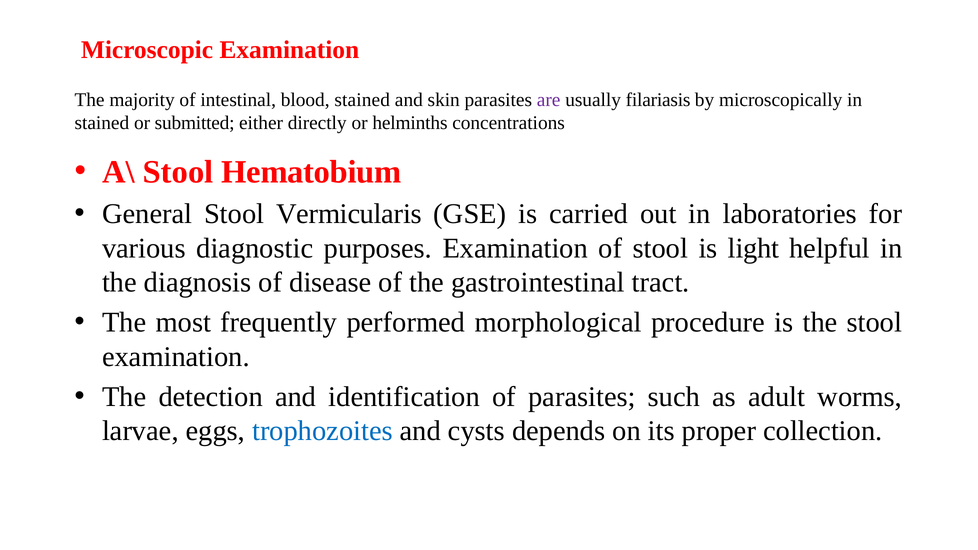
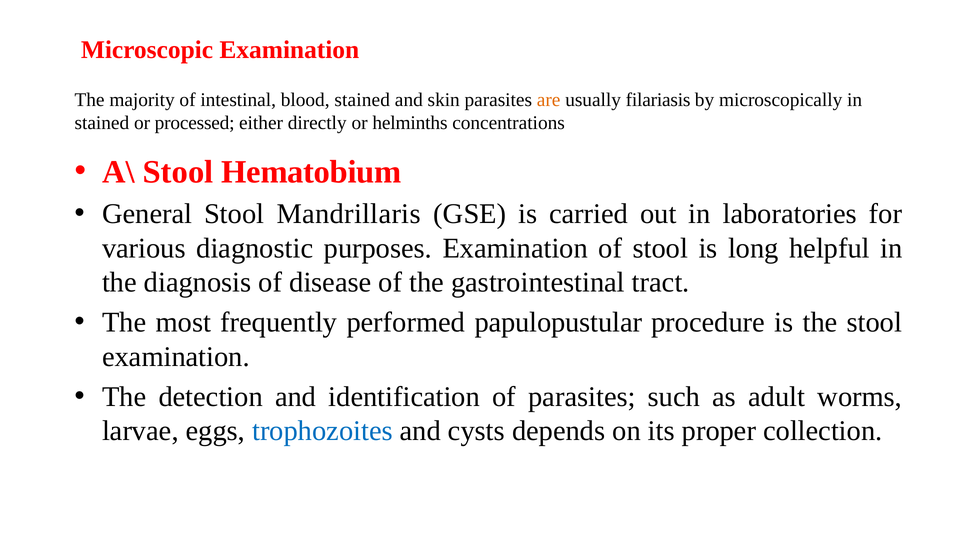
are colour: purple -> orange (549, 100)
submitted: submitted -> processed (195, 123)
Vermicularis: Vermicularis -> Mandrillaris (349, 214)
light: light -> long (753, 248)
morphological: morphological -> papulopustular (558, 323)
